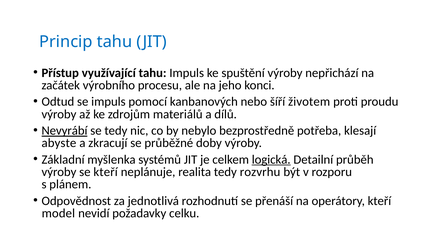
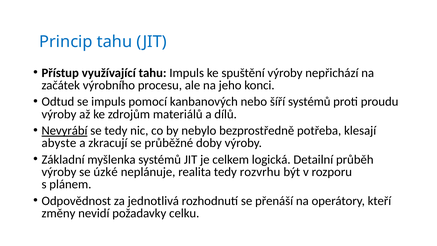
šíří životem: životem -> systémů (309, 102)
logická underline: present -> none (271, 159)
se kteří: kteří -> úzké (106, 172)
model: model -> změny (58, 213)
